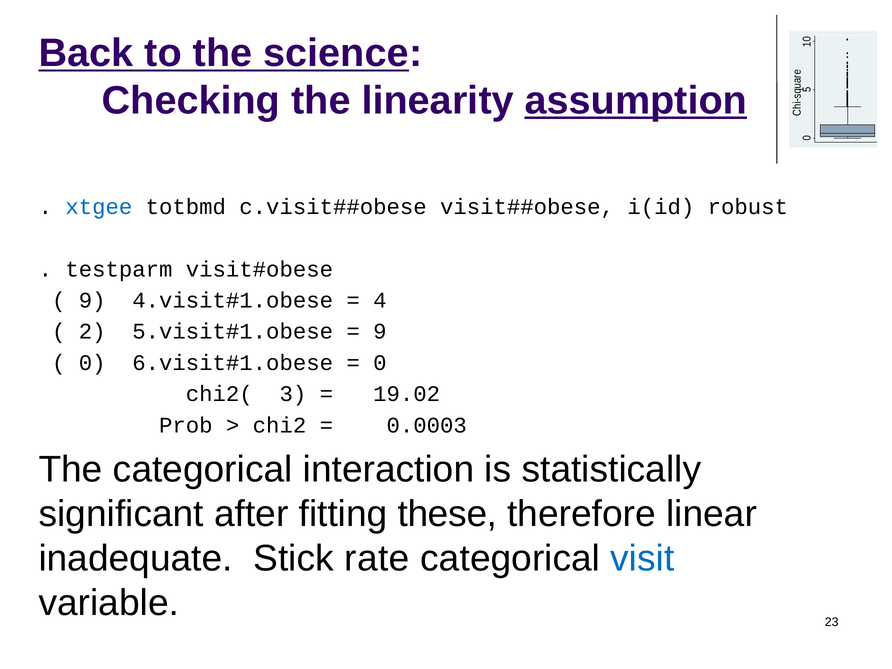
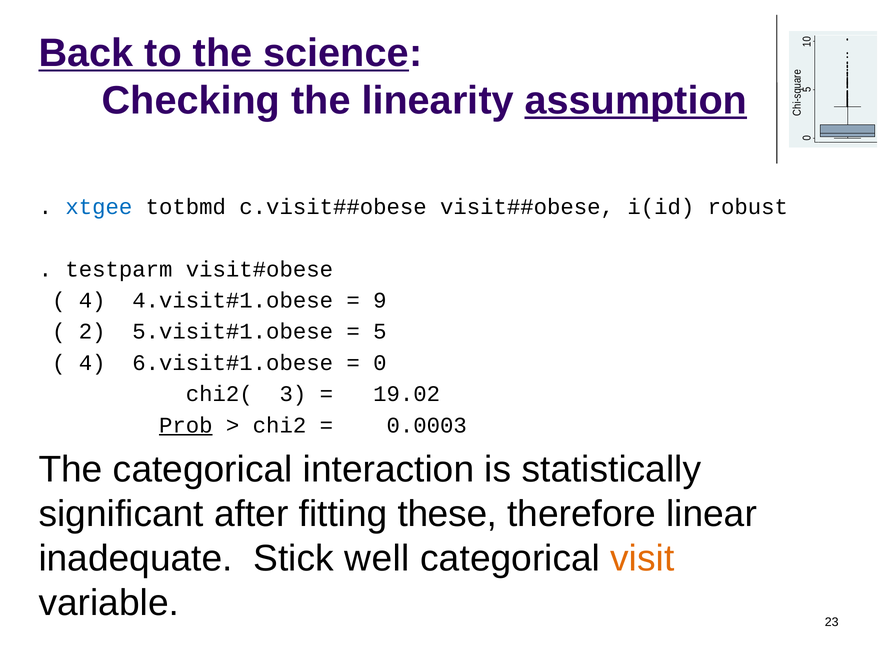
9: 9 -> 4 (92, 300)
4: 4 -> 9 (380, 300)
9: 9 -> 5 (380, 332)
0: 0 -> 4 (92, 363)
Prob underline: none -> present (186, 425)
rate: rate -> well (377, 559)
visit colour: blue -> orange (642, 559)
